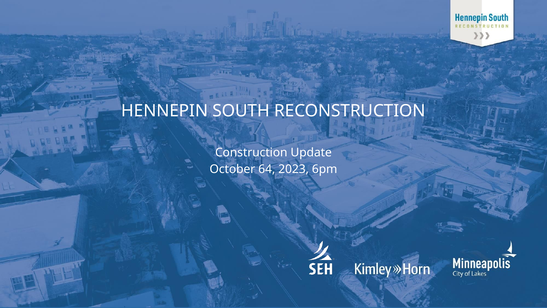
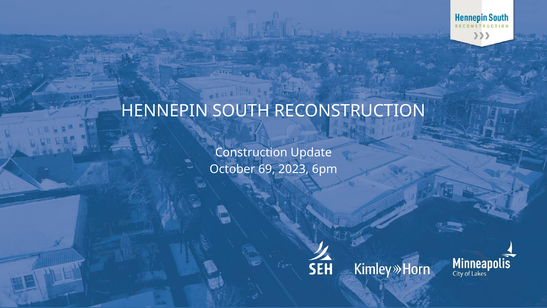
64: 64 -> 69 (267, 169)
